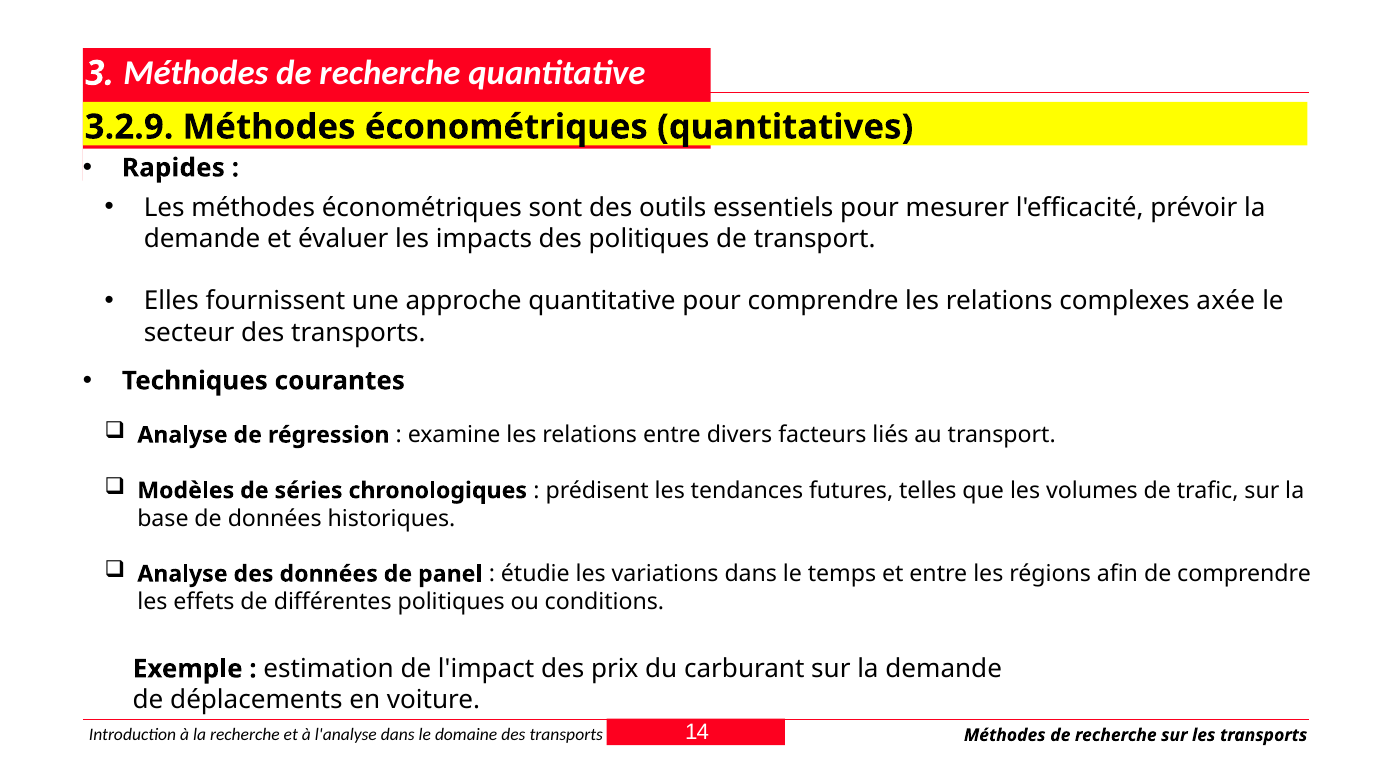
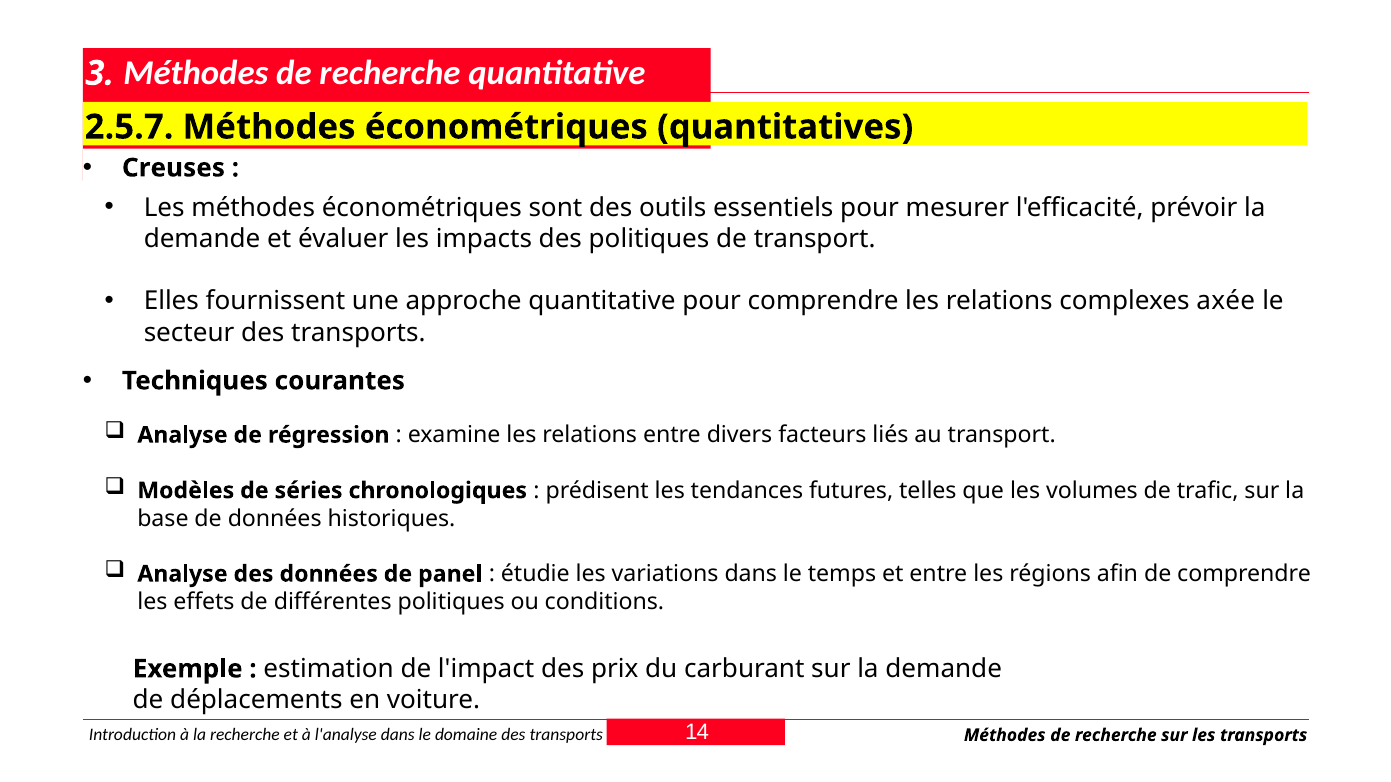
3.2.9: 3.2.9 -> 2.5.7 (129, 127)
Rapides: Rapides -> Creuses (173, 168)
